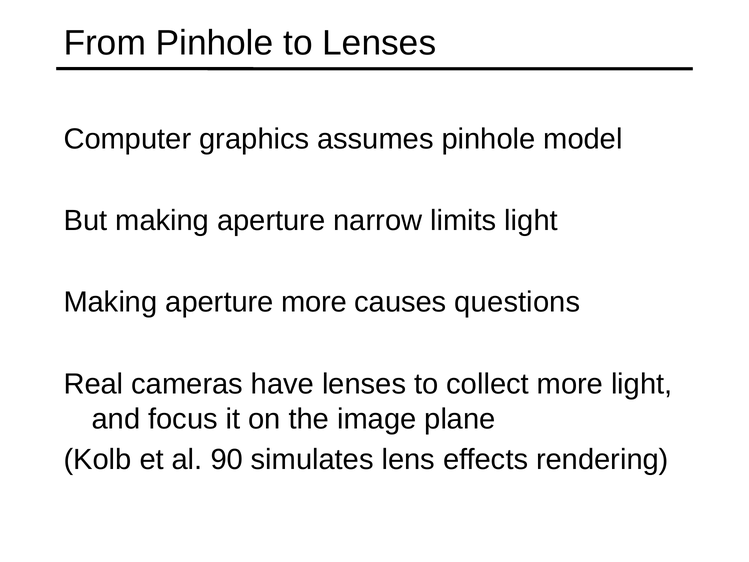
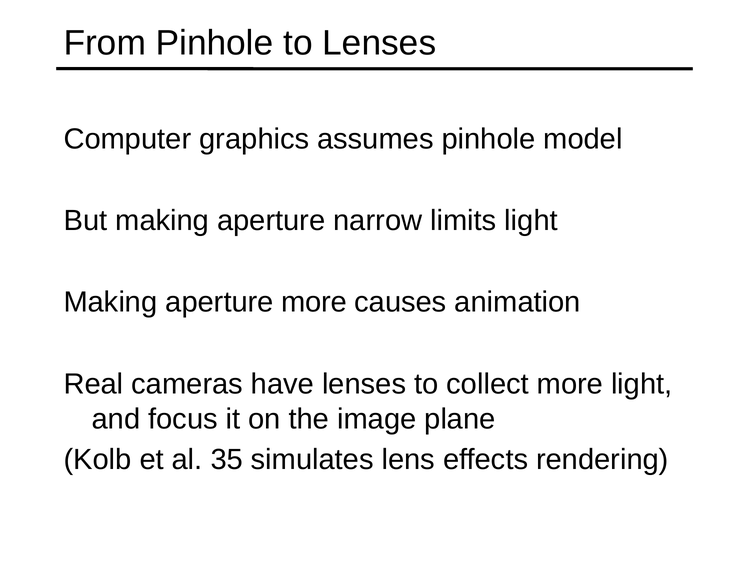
questions: questions -> animation (518, 302)
90: 90 -> 35 (227, 460)
